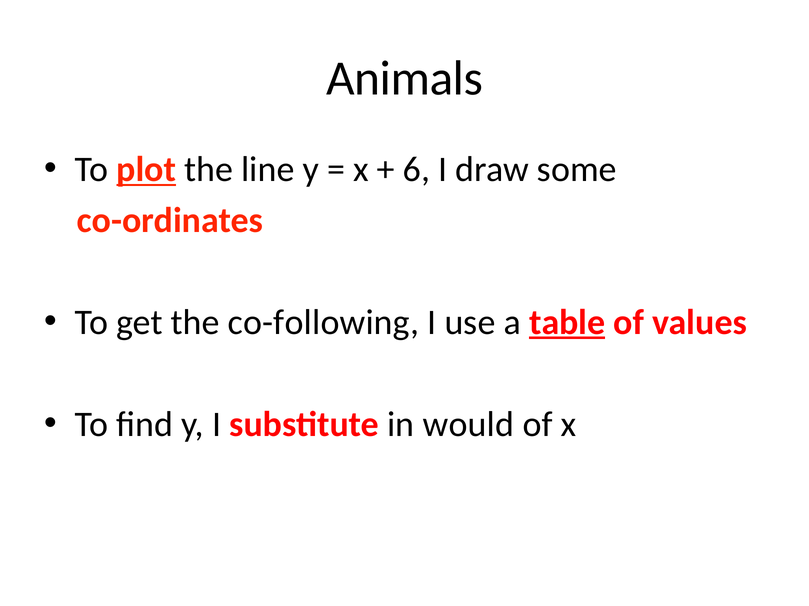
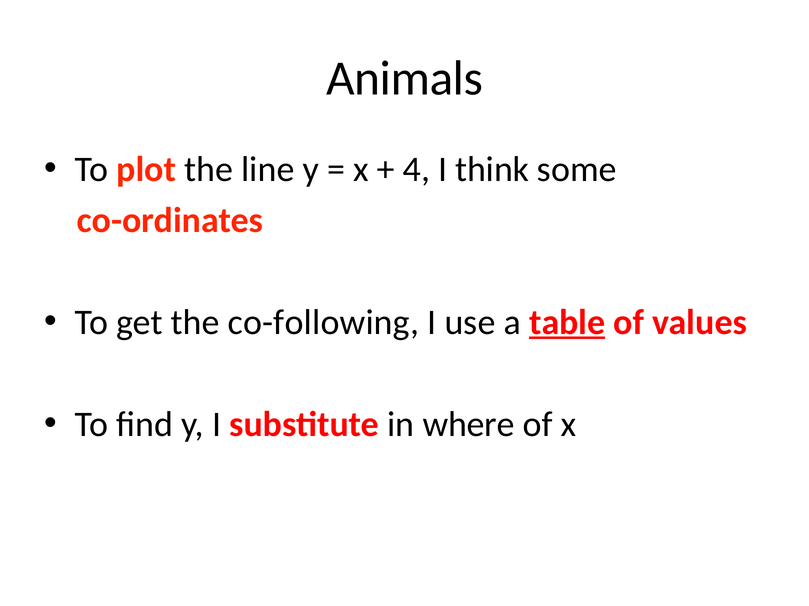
plot underline: present -> none (146, 170)
6: 6 -> 4 (416, 170)
draw: draw -> think (492, 170)
would: would -> where (469, 425)
